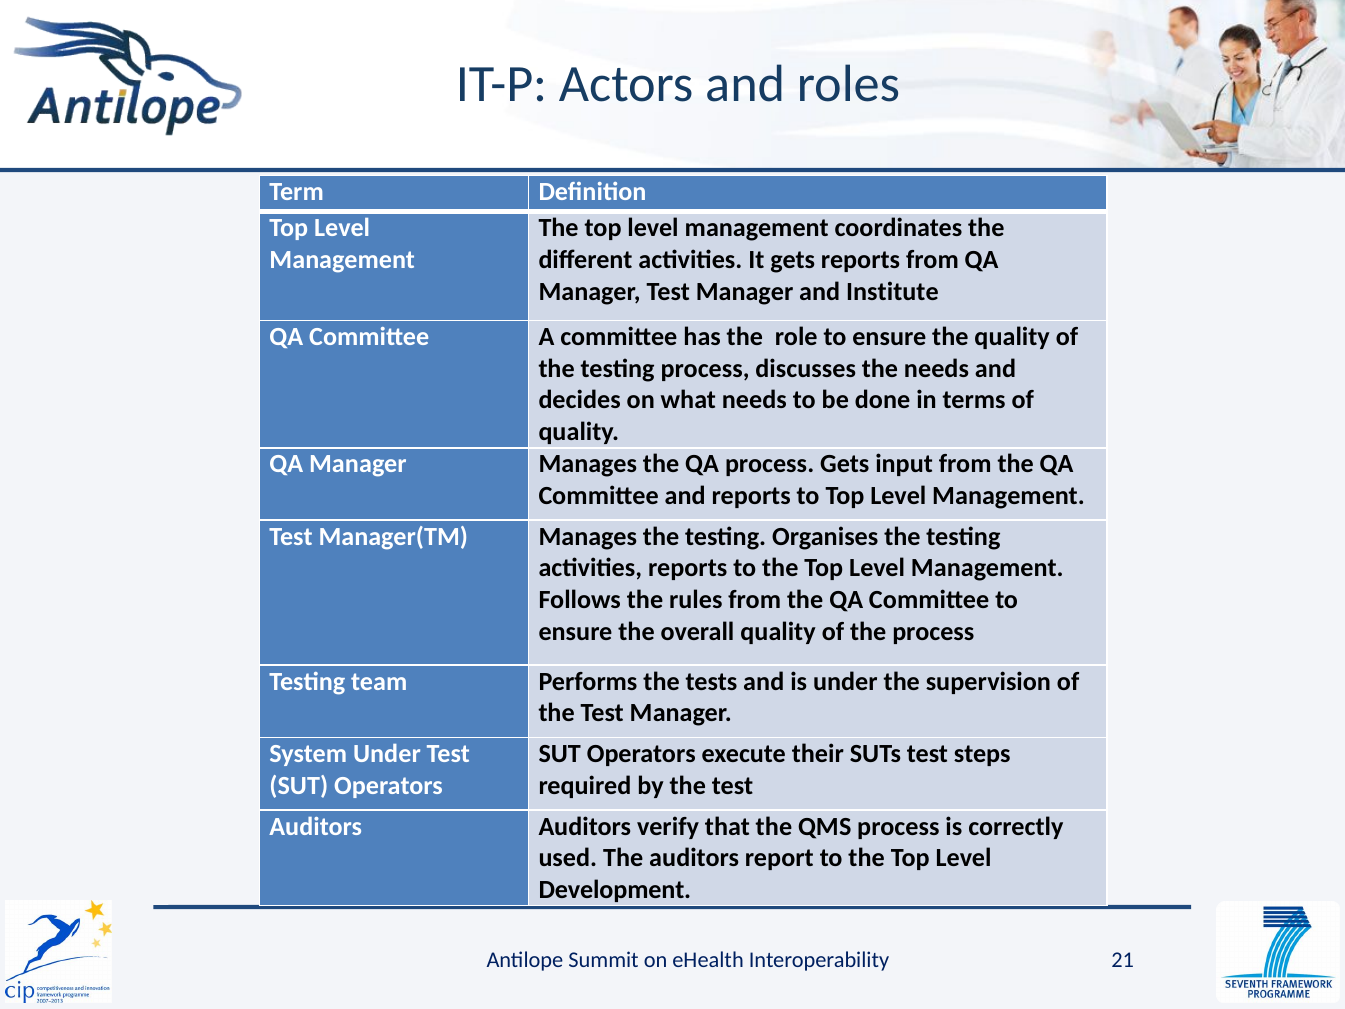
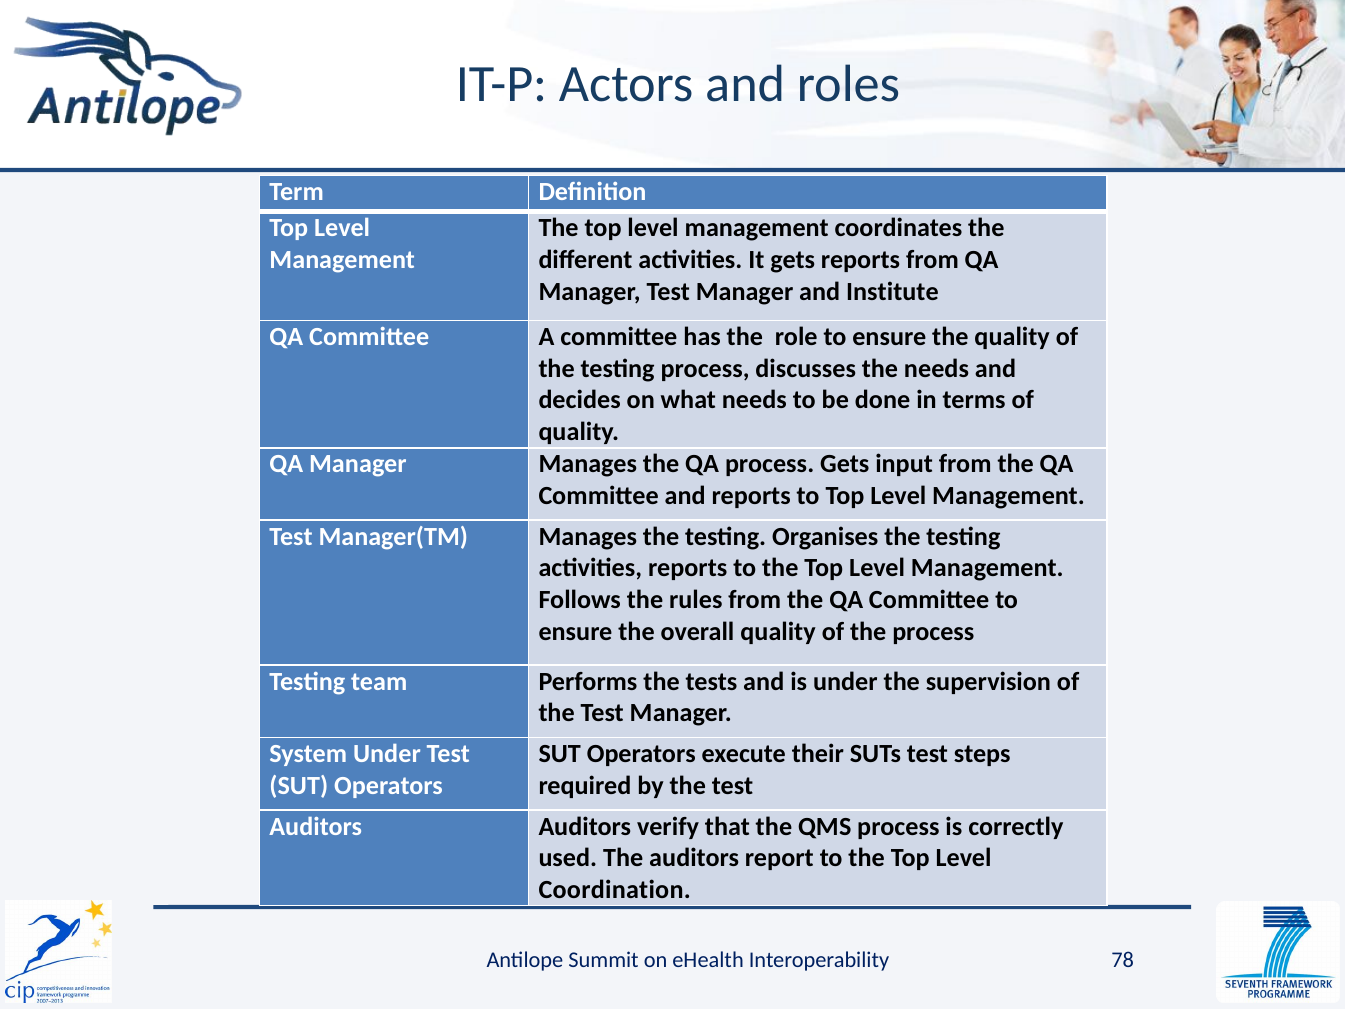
Development: Development -> Coordination (615, 890)
21: 21 -> 78 (1123, 960)
